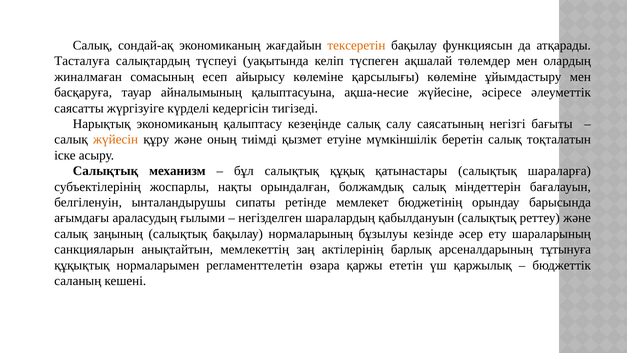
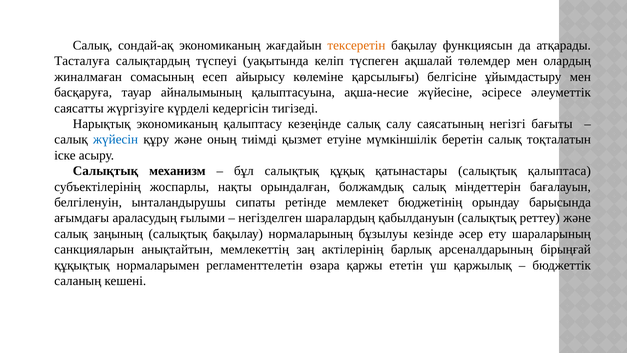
қарсылығы көлеміне: көлеміне -> белгісіне (452, 77)
жүйесін colour: orange -> blue (116, 140)
шараларға: шараларға -> қалыптаса (559, 171)
тұтынуға: тұтынуға -> бірыңғай (566, 249)
